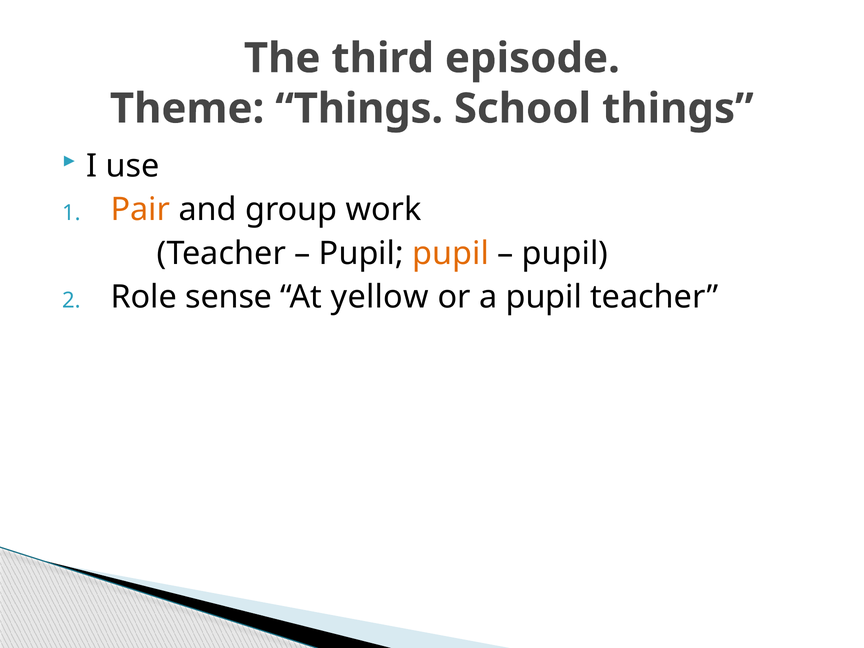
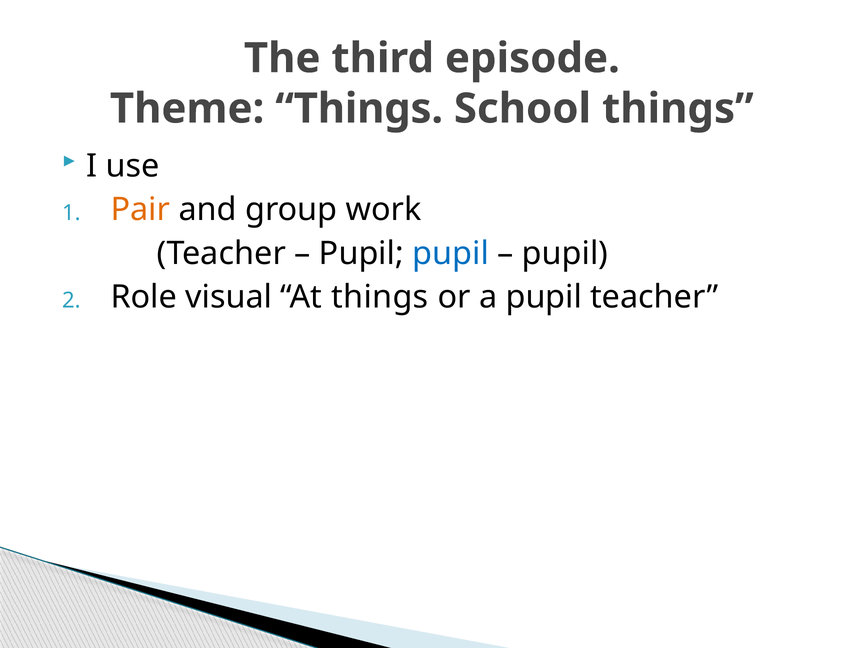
pupil colour: orange -> blue (451, 253)
sense: sense -> visual (229, 297)
At yellow: yellow -> things (380, 297)
